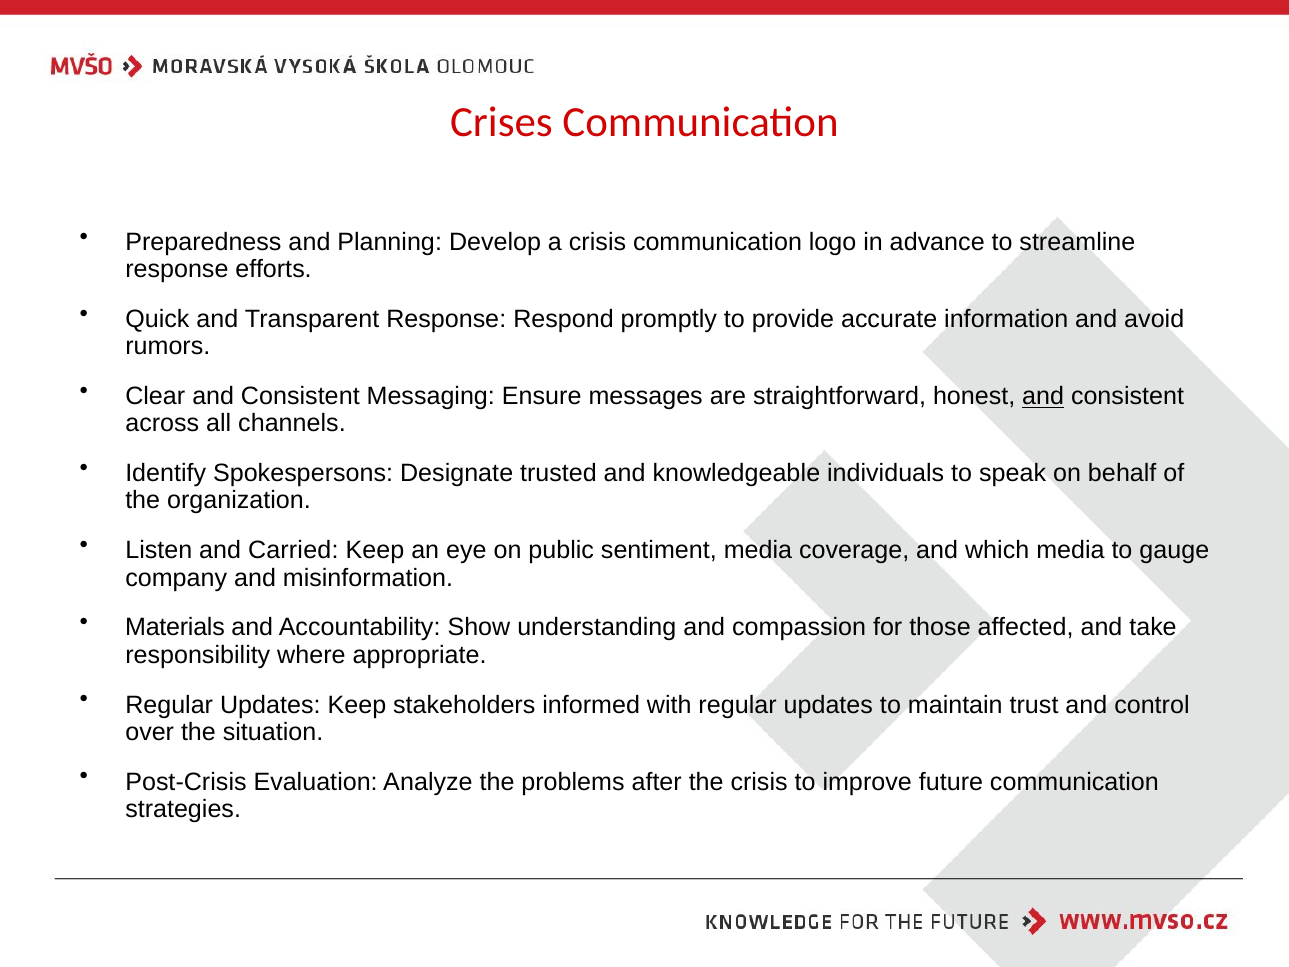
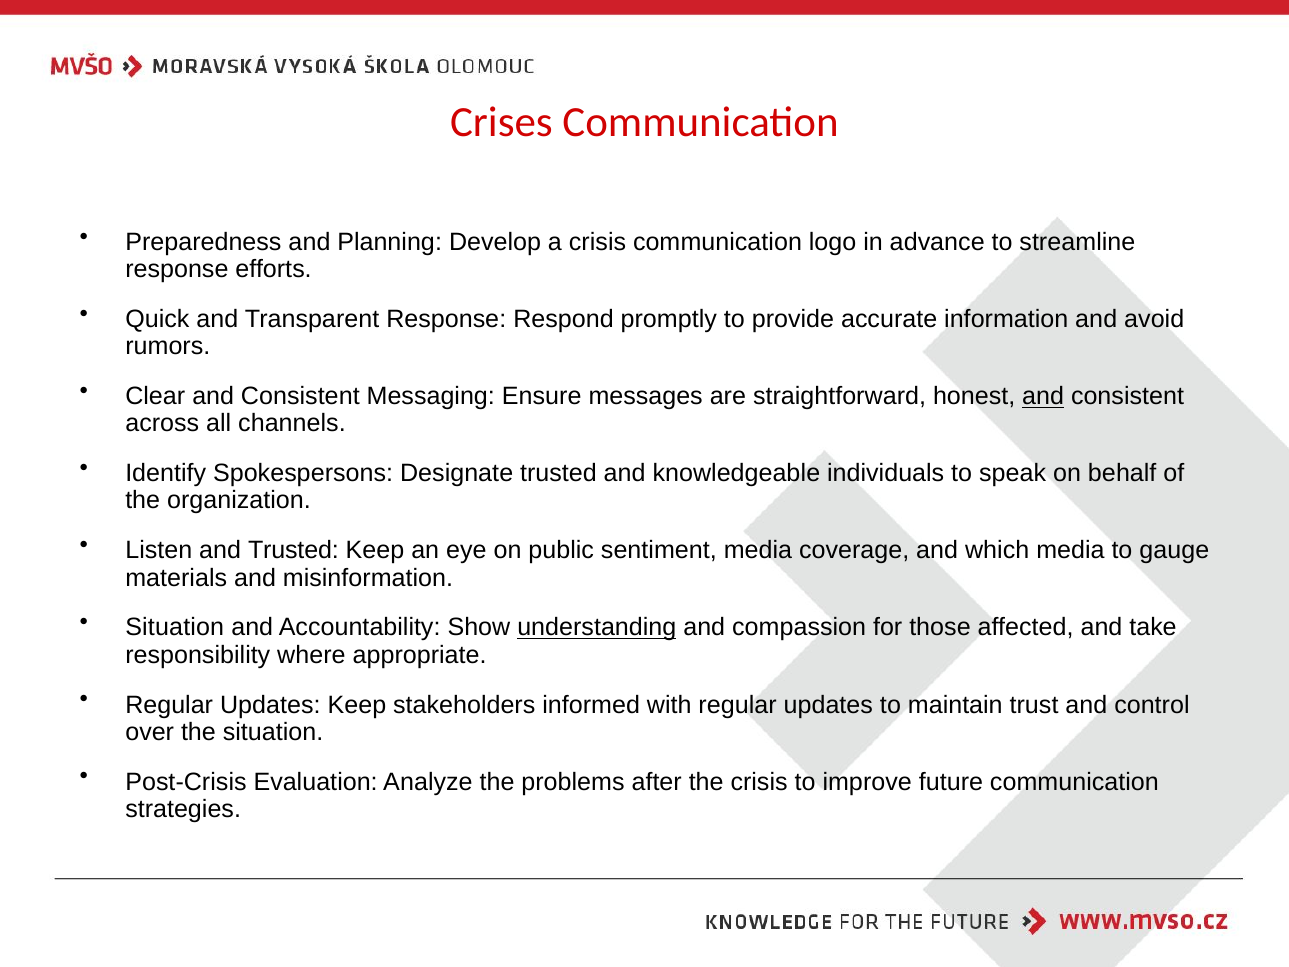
and Carried: Carried -> Trusted (293, 551)
company: company -> materials (176, 578)
Materials: Materials -> Situation (175, 628)
understanding underline: none -> present (597, 628)
